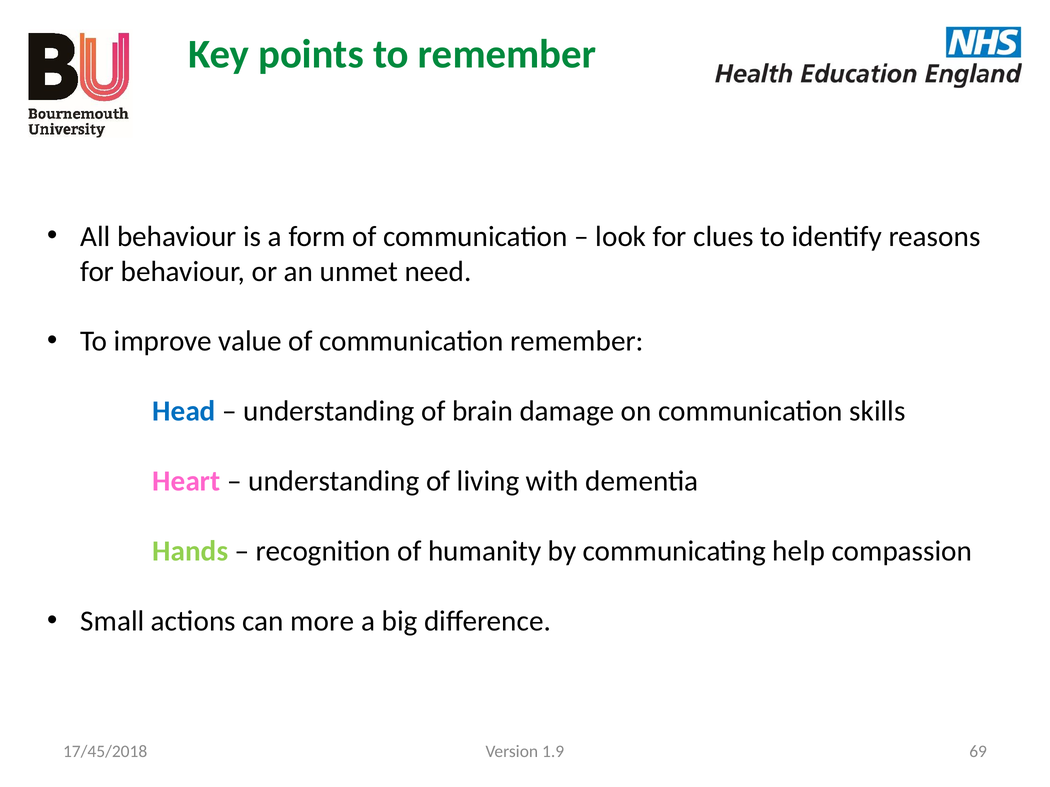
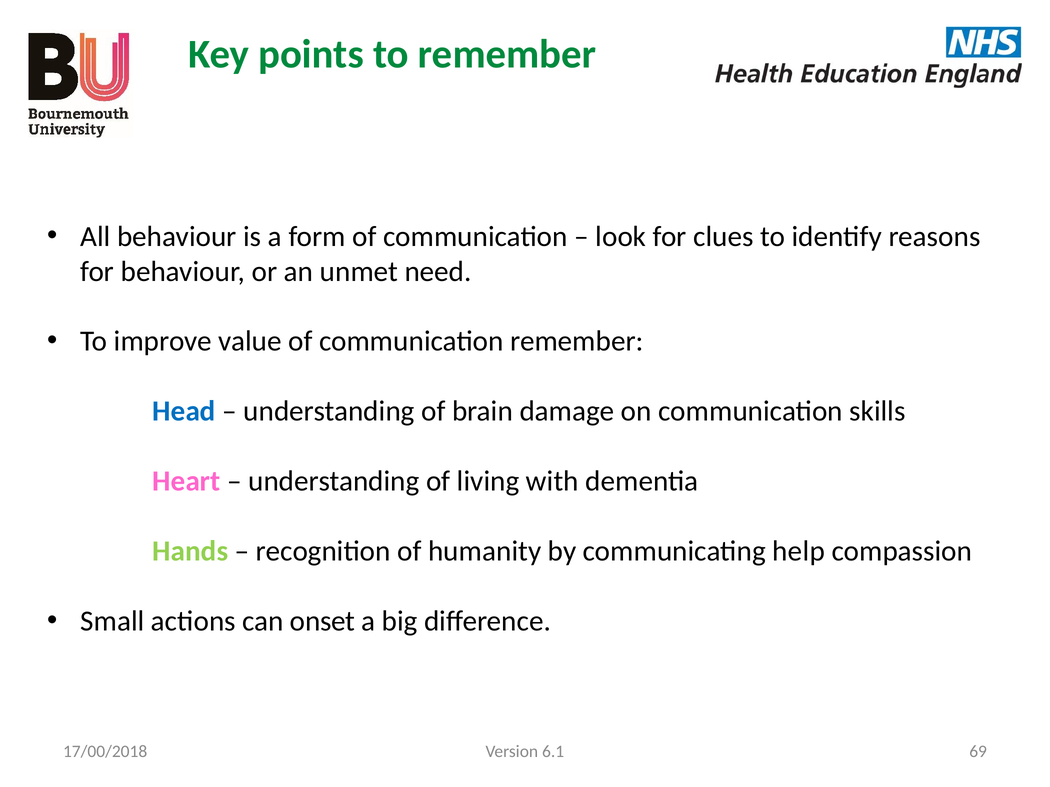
more: more -> onset (323, 622)
1.9: 1.9 -> 6.1 (553, 752)
17/45/2018: 17/45/2018 -> 17/00/2018 (105, 752)
